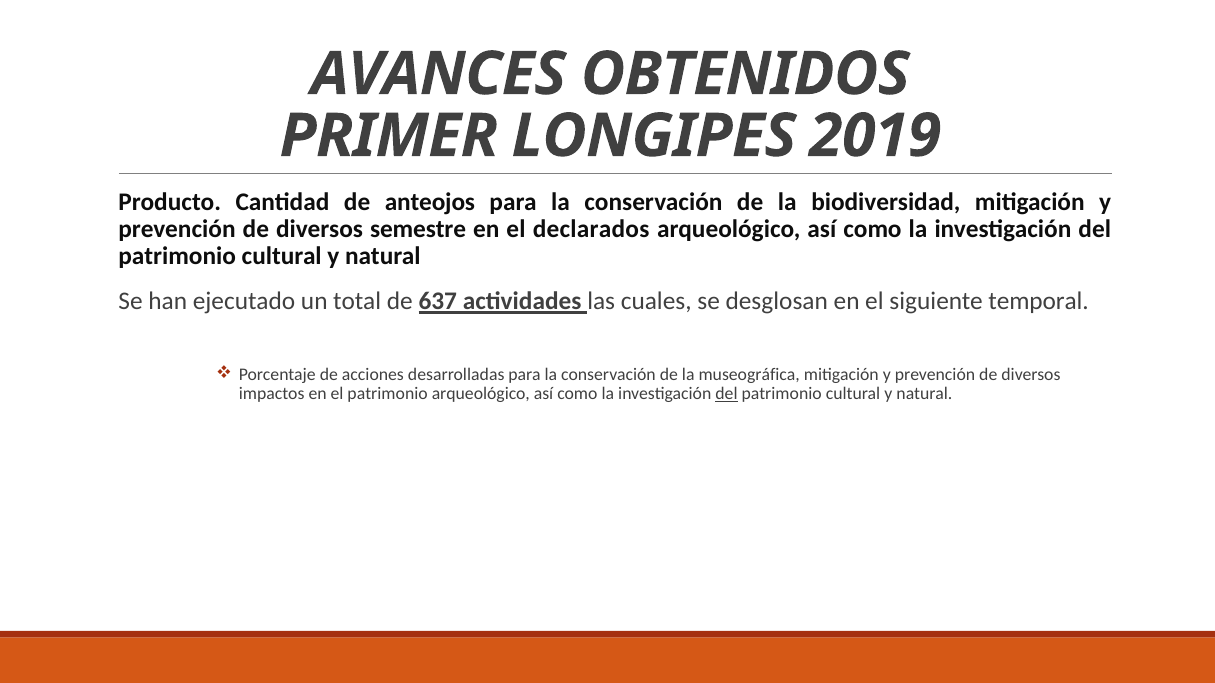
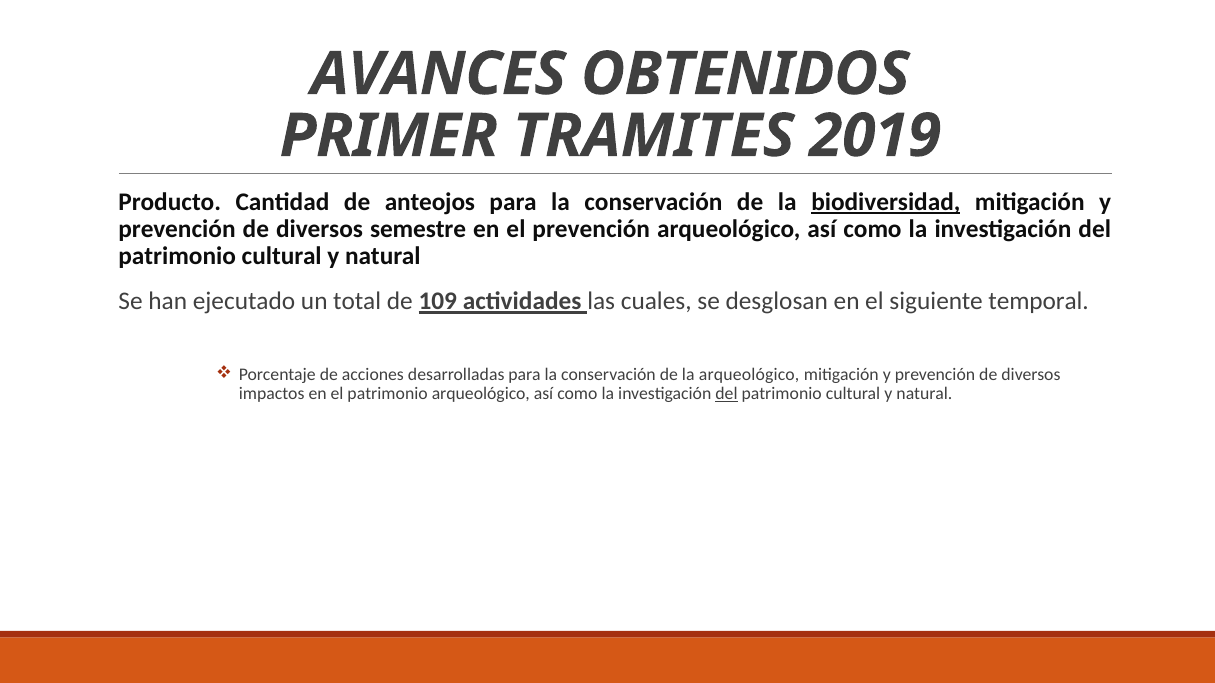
LONGIPES: LONGIPES -> TRAMITES (654, 136)
biodiversidad underline: none -> present (886, 202)
el declarados: declarados -> prevención (591, 229)
637: 637 -> 109 (438, 302)
la museográfica: museográfica -> arqueológico (749, 375)
